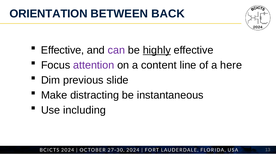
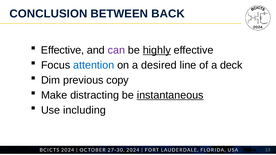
ORIENTATION: ORIENTATION -> CONCLUSION (48, 14)
attention colour: purple -> blue (94, 65)
content: content -> desired (159, 65)
here: here -> deck (231, 65)
slide: slide -> copy (118, 80)
instantaneous underline: none -> present (170, 95)
